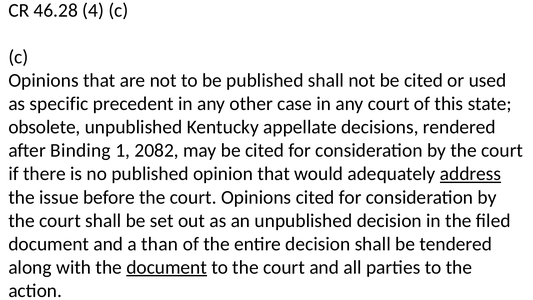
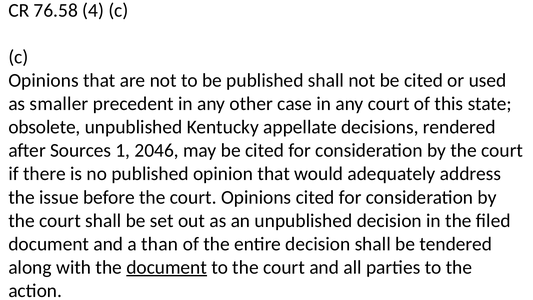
46.28: 46.28 -> 76.58 (56, 11)
specific: specific -> smaller (59, 104)
Binding: Binding -> Sources (81, 150)
2082: 2082 -> 2046 (157, 150)
address underline: present -> none (470, 174)
